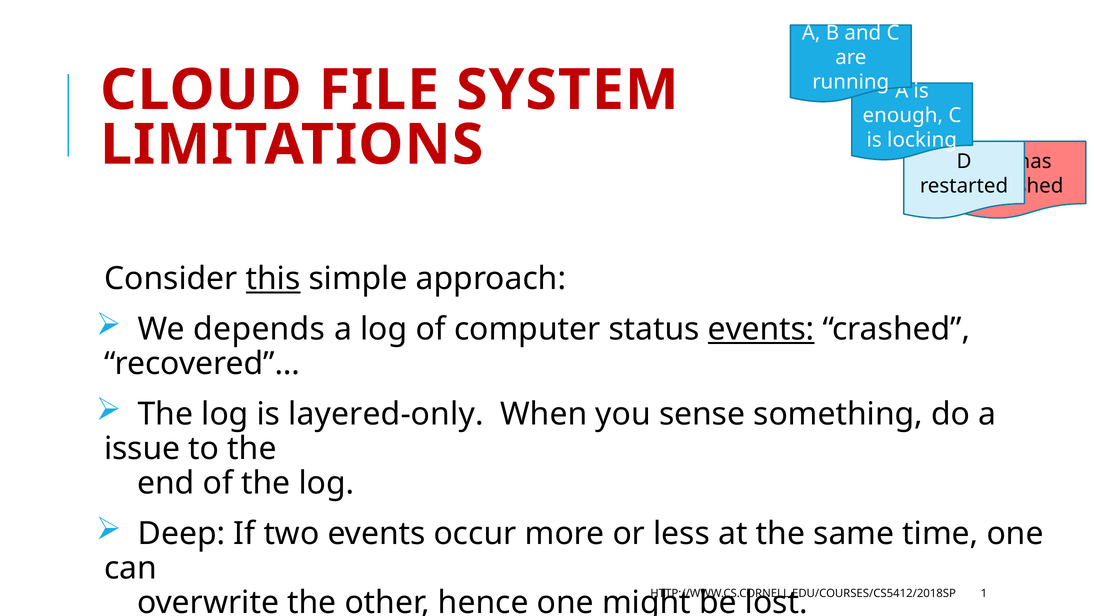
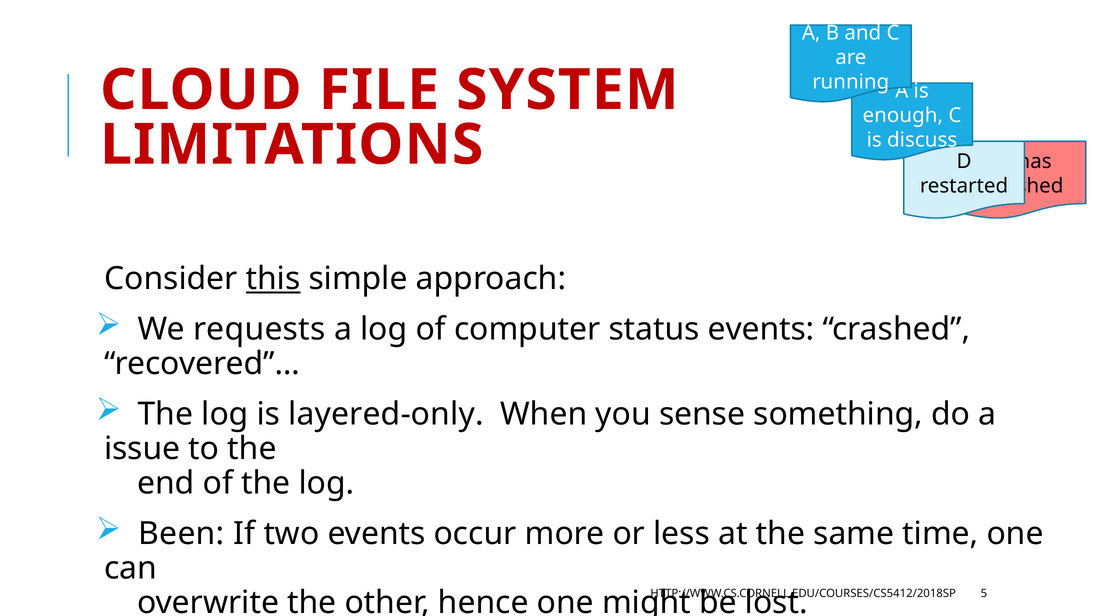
locking: locking -> discuss (922, 140)
depends: depends -> requests (259, 329)
events underline: present -> none (761, 329)
Deep: Deep -> Been (181, 533)
1: 1 -> 5 (984, 593)
